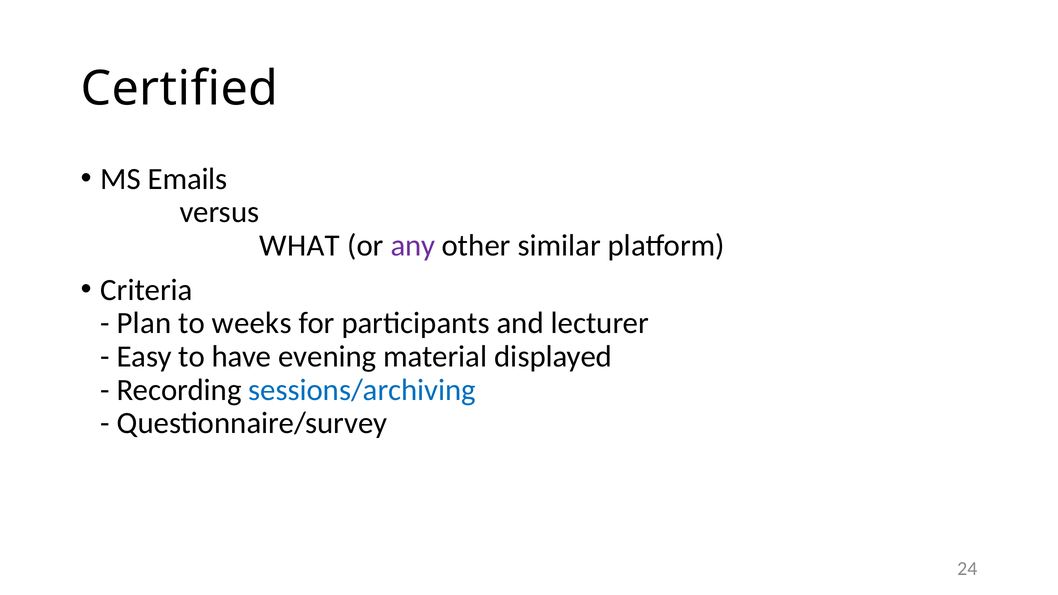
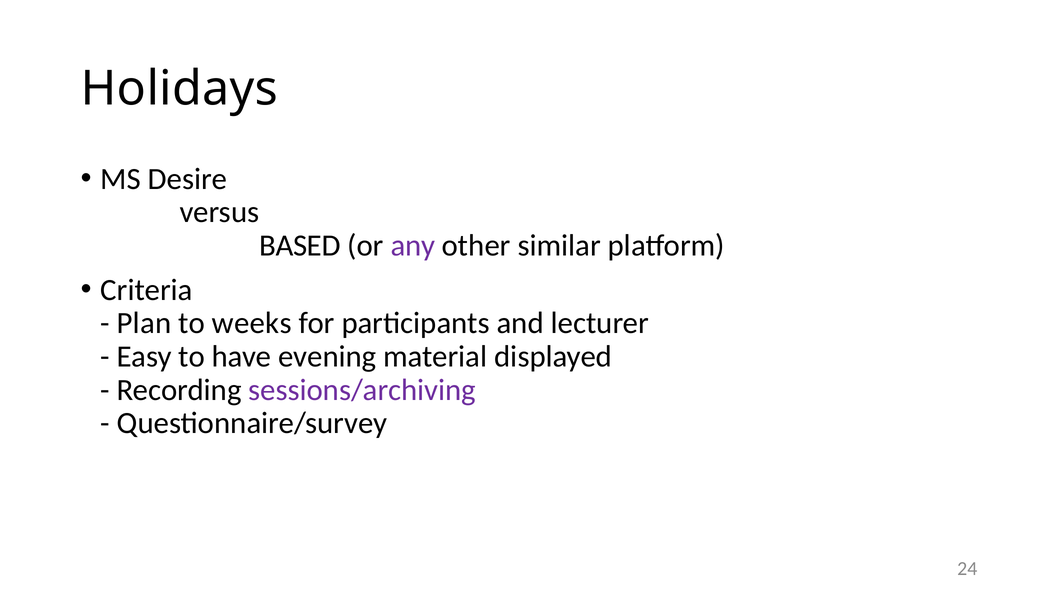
Certified: Certified -> Holidays (179, 89)
Emails: Emails -> Desire (187, 179)
WHAT: WHAT -> BASED (300, 246)
sessions/archiving colour: blue -> purple (362, 390)
